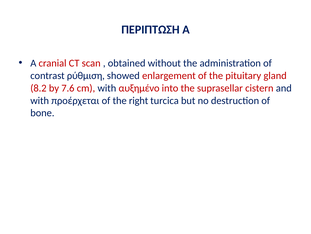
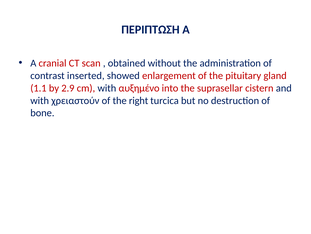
ρύθμιση: ρύθμιση -> inserted (86, 75)
8.2: 8.2 -> 1.1 (38, 88)
7.6: 7.6 -> 2.9 (68, 88)
προέρχεται: προέρχεται -> χρειαστούν (75, 100)
